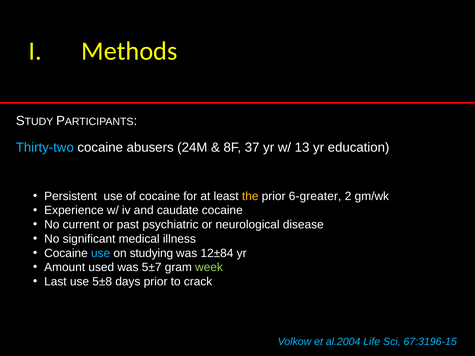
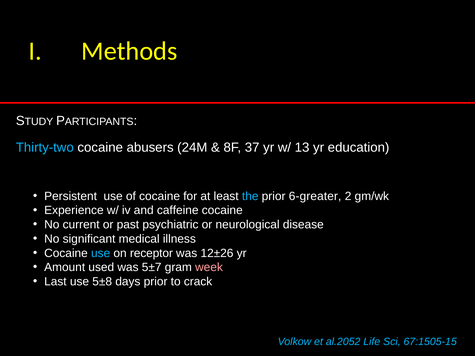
the colour: yellow -> light blue (250, 196)
caudate: caudate -> caffeine (178, 211)
studying: studying -> receptor (151, 253)
12±84: 12±84 -> 12±26 (217, 253)
week colour: light green -> pink (209, 268)
al.2004: al.2004 -> al.2052 (343, 342)
67:3196-15: 67:3196-15 -> 67:1505-15 (430, 342)
